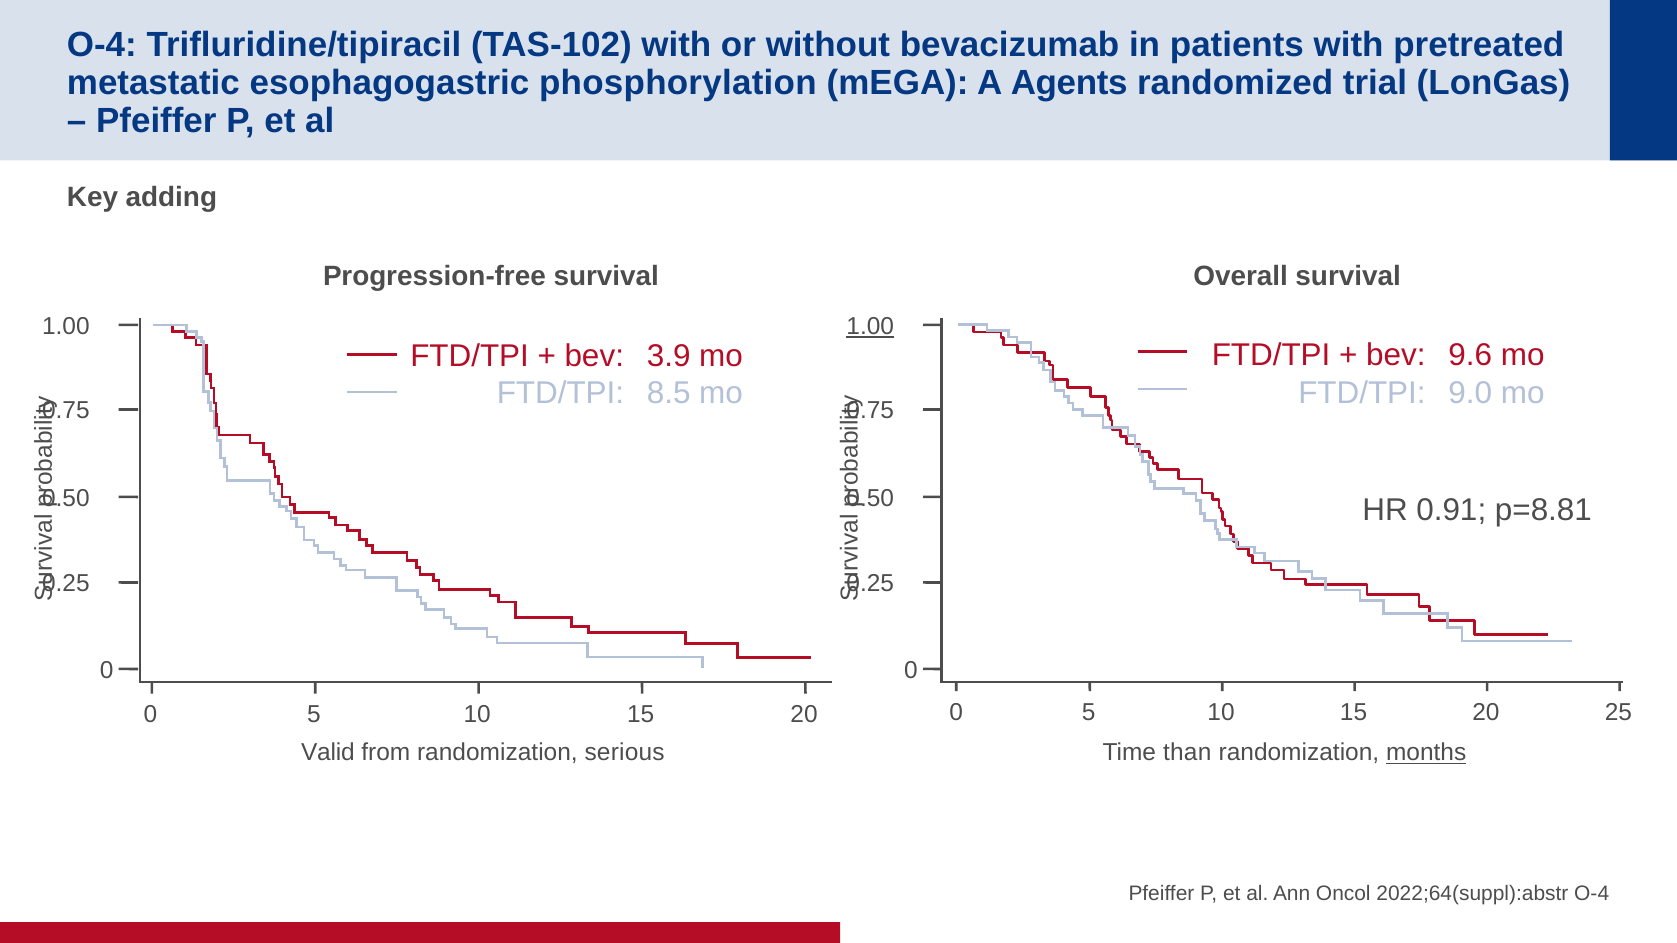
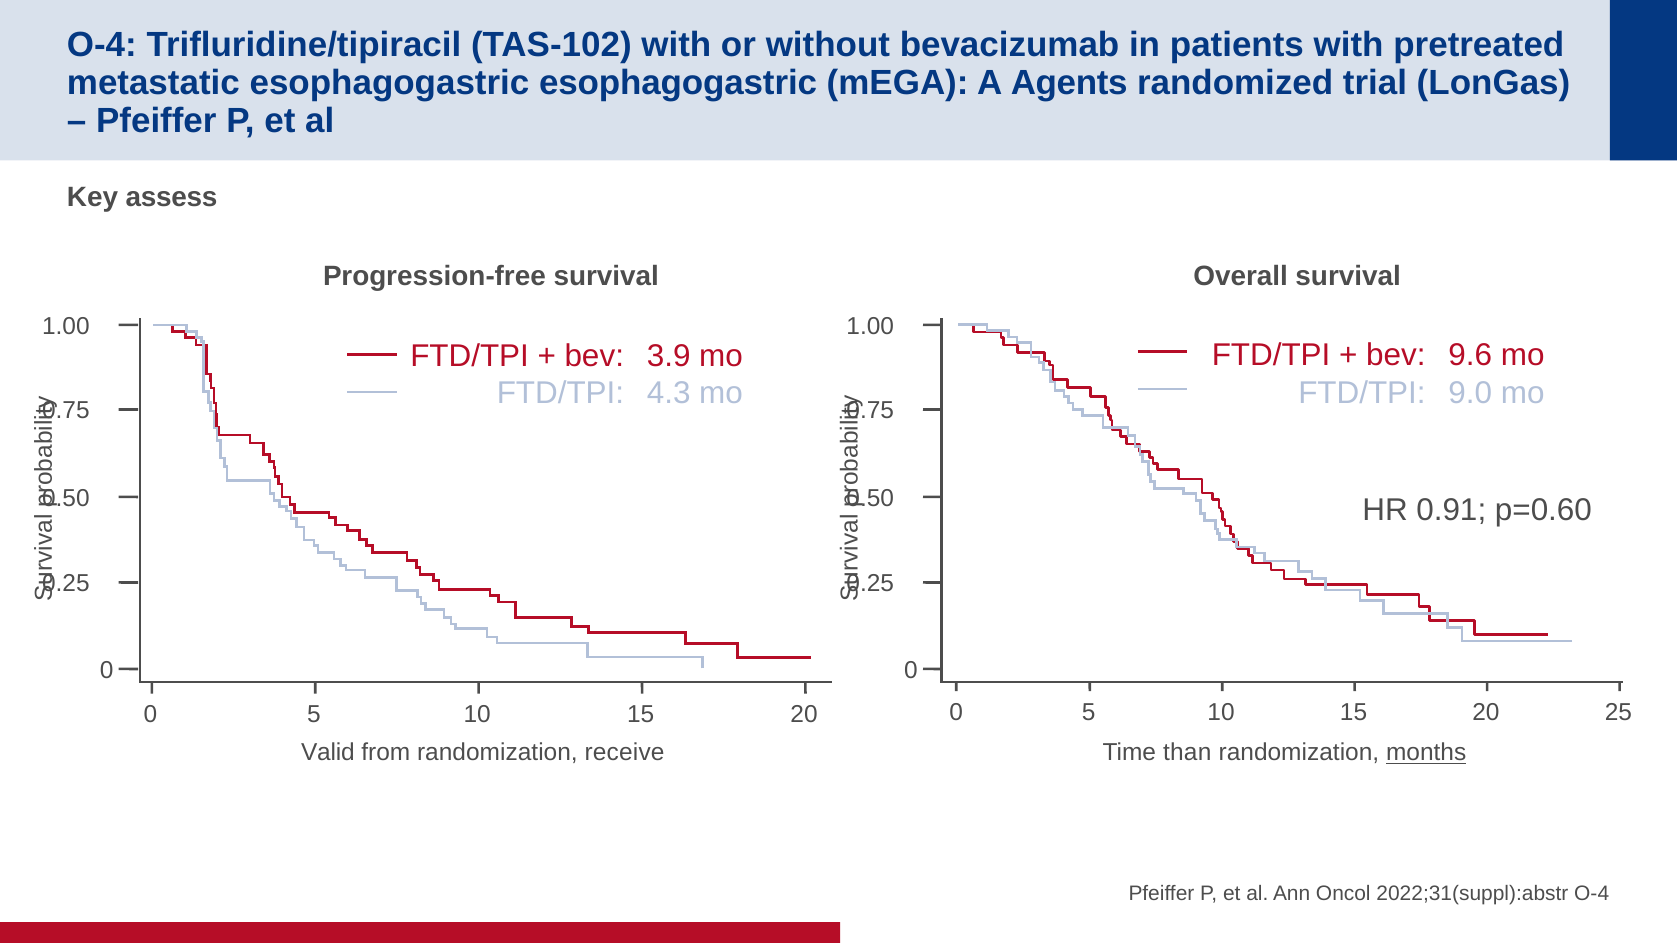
esophagogastric phosphorylation: phosphorylation -> esophagogastric (678, 83)
adding: adding -> assess (171, 197)
1.00 underline: present -> none (870, 326)
8.5: 8.5 -> 4.3 (669, 394)
p=8.81: p=8.81 -> p=0.60 (1543, 511)
serious: serious -> receive (625, 753)
2022;64(suppl):abstr: 2022;64(suppl):abstr -> 2022;31(suppl):abstr (1472, 894)
